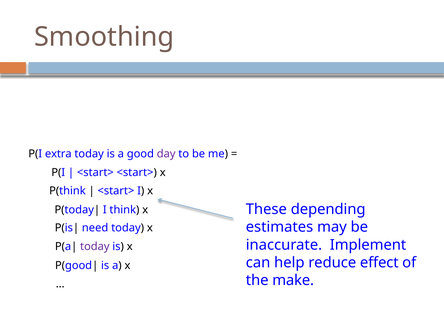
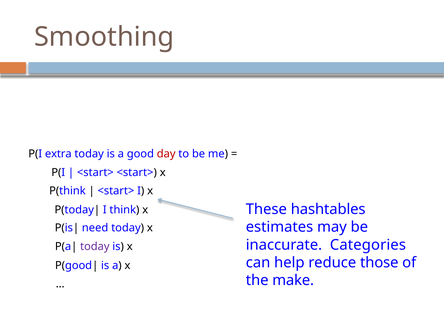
day colour: purple -> red (166, 154)
depending: depending -> hashtables (328, 209)
Implement: Implement -> Categories (368, 245)
effect: effect -> those (379, 263)
